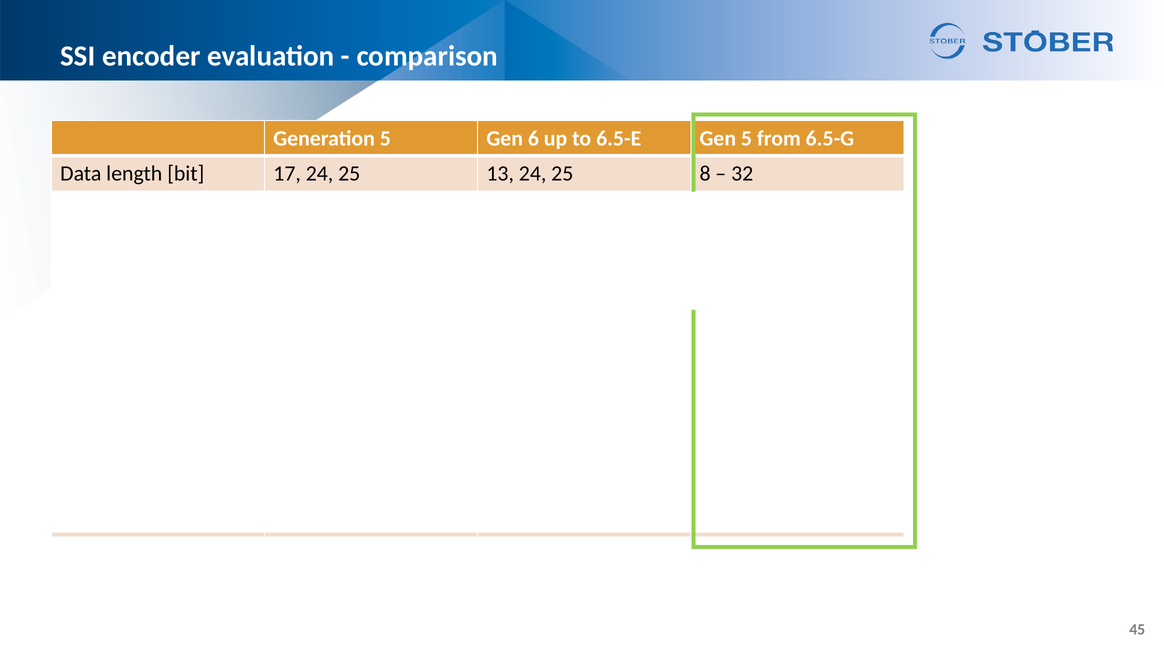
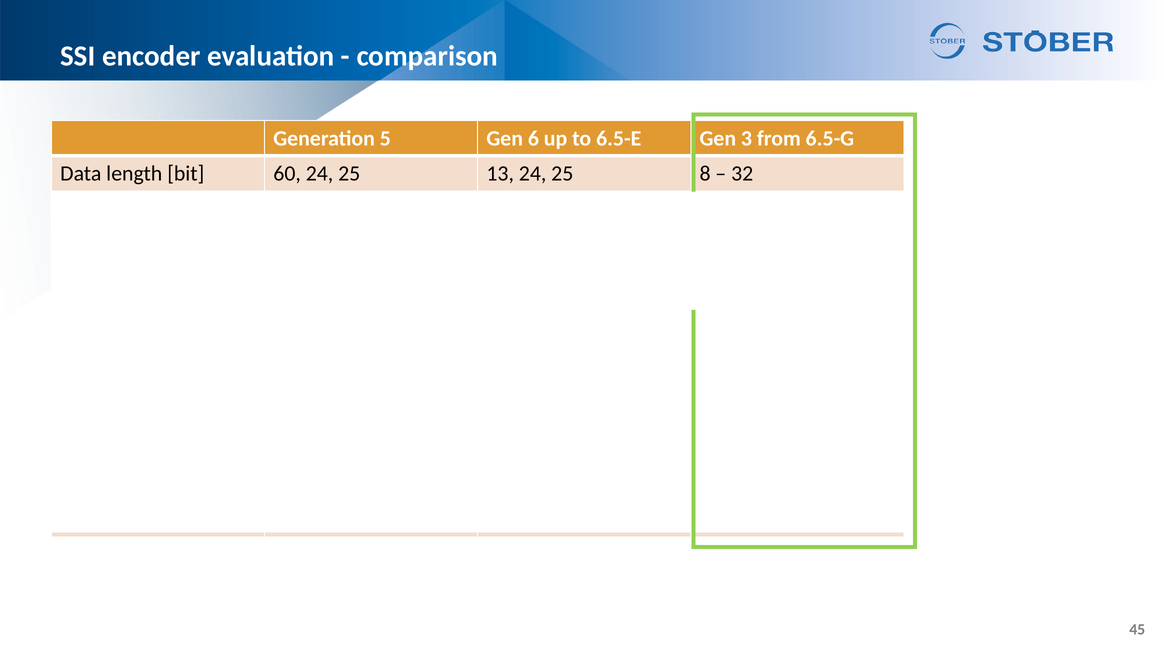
Gen 5: 5 -> 3 (746, 138)
17: 17 -> 60 (287, 174)
